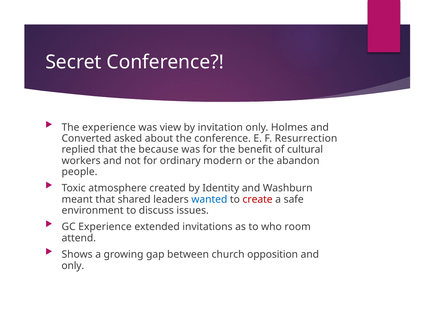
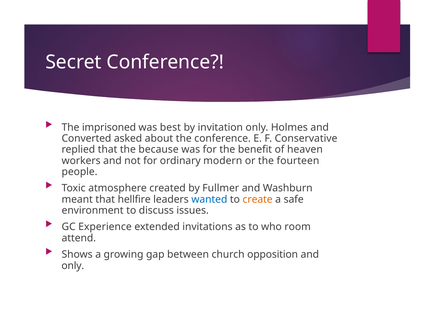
The experience: experience -> imprisoned (109, 127)
view: view -> best (170, 127)
Resurrection: Resurrection -> Conservative (306, 138)
cultural: cultural -> heaven (305, 149)
abandon: abandon -> fourteen (298, 160)
Identity: Identity -> Fullmer (221, 188)
shared: shared -> hellfire (134, 199)
create colour: red -> orange (258, 199)
